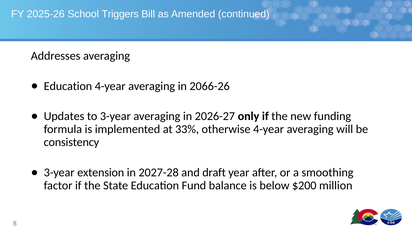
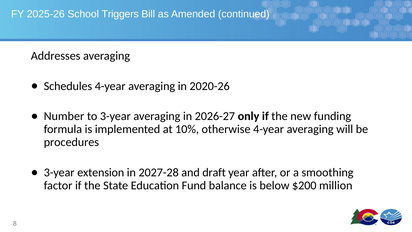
Education: Education -> Schedules (68, 86)
2066-26: 2066-26 -> 2020-26 (210, 86)
Updates: Updates -> Number (64, 116)
33%: 33% -> 10% (187, 129)
consistency: consistency -> procedures (71, 142)
